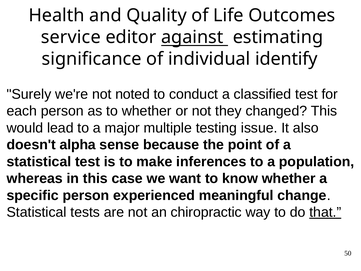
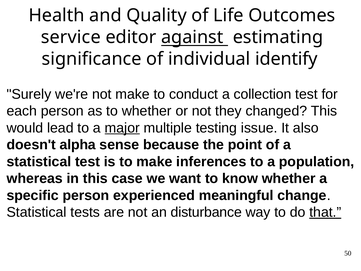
not noted: noted -> make (133, 94)
classified: classified -> collection (263, 94)
major underline: none -> present (122, 128)
chiropractic: chiropractic -> disturbance (206, 212)
